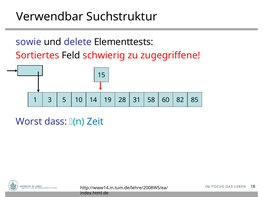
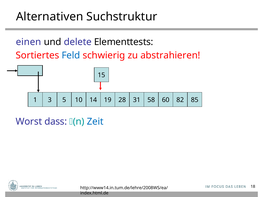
Verwendbar: Verwendbar -> Alternativen (50, 17)
sowie: sowie -> einen (29, 42)
Feld colour: black -> blue (71, 55)
zugegriffene: zugegriffene -> abstrahieren (170, 55)
